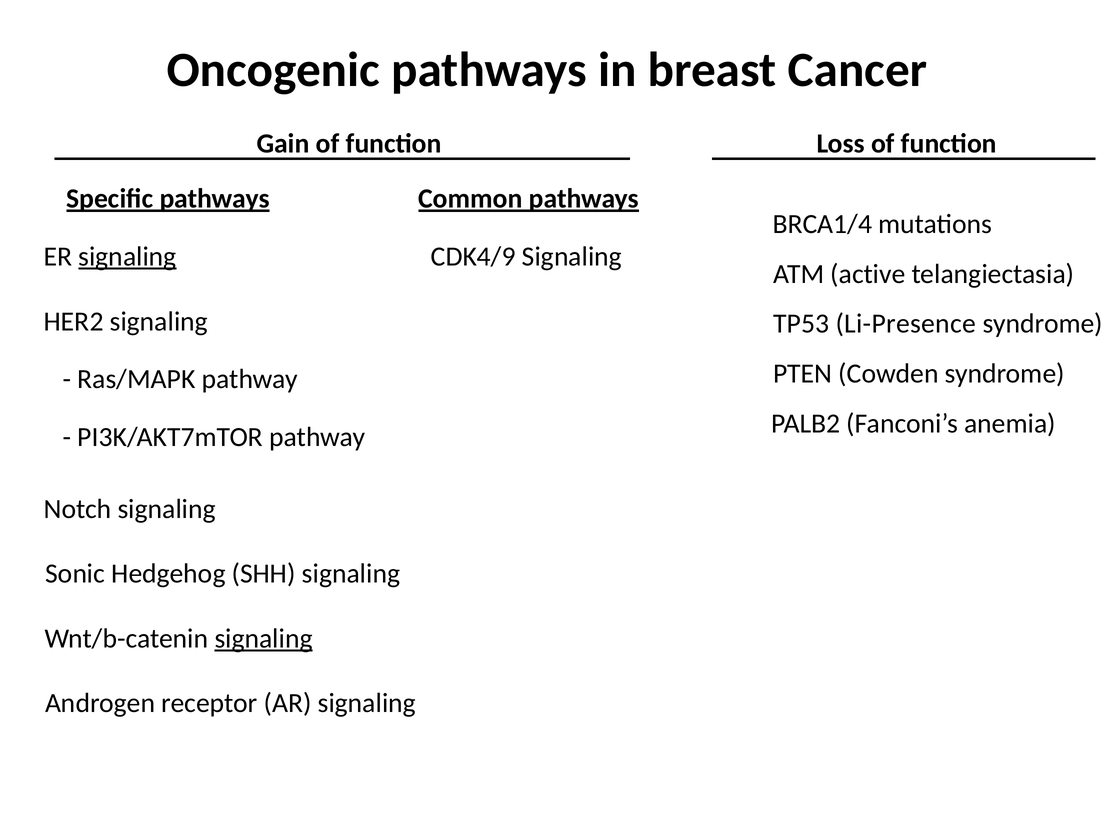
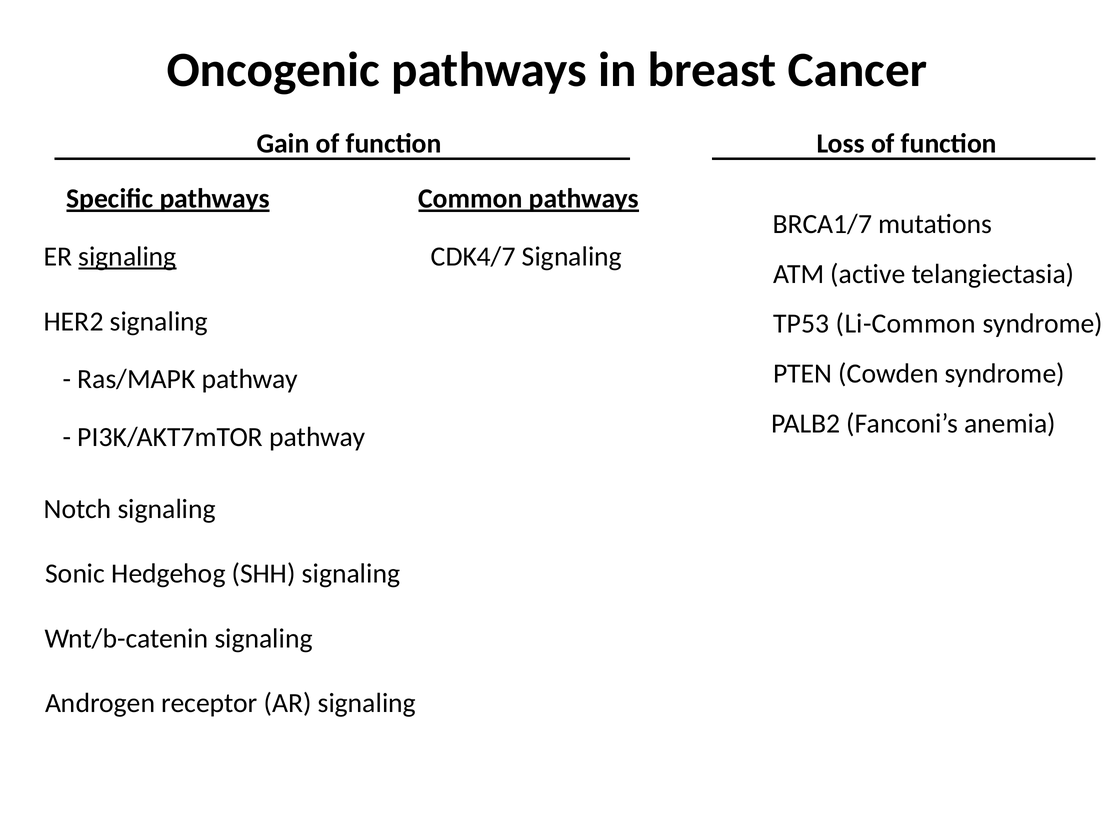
BRCA1/4: BRCA1/4 -> BRCA1/7 (822, 224)
CDK4/9: CDK4/9 -> CDK4/7 (473, 257)
Li-Presence: Li-Presence -> Li-Common (906, 324)
signaling underline: present -> none (264, 639)
